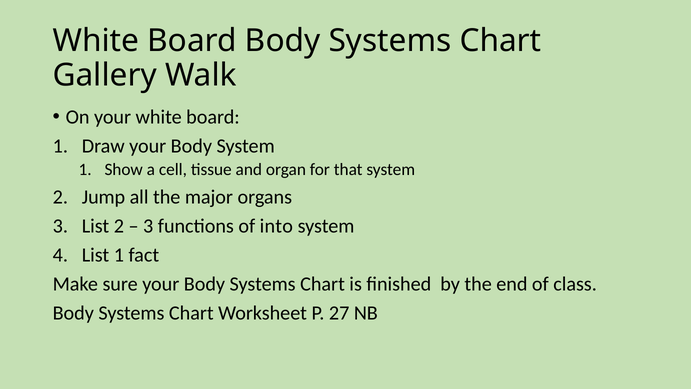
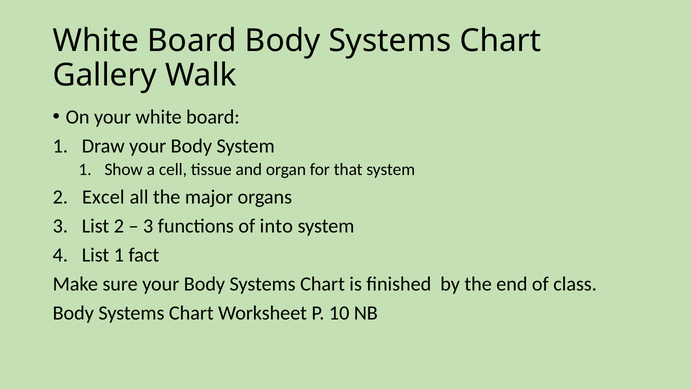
Jump: Jump -> Excel (103, 197)
27: 27 -> 10 (339, 313)
